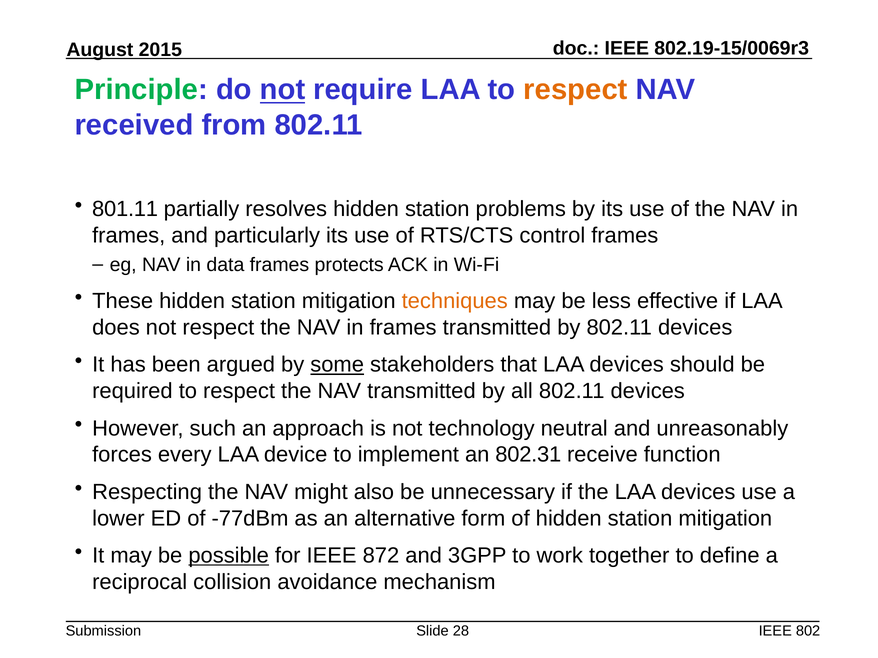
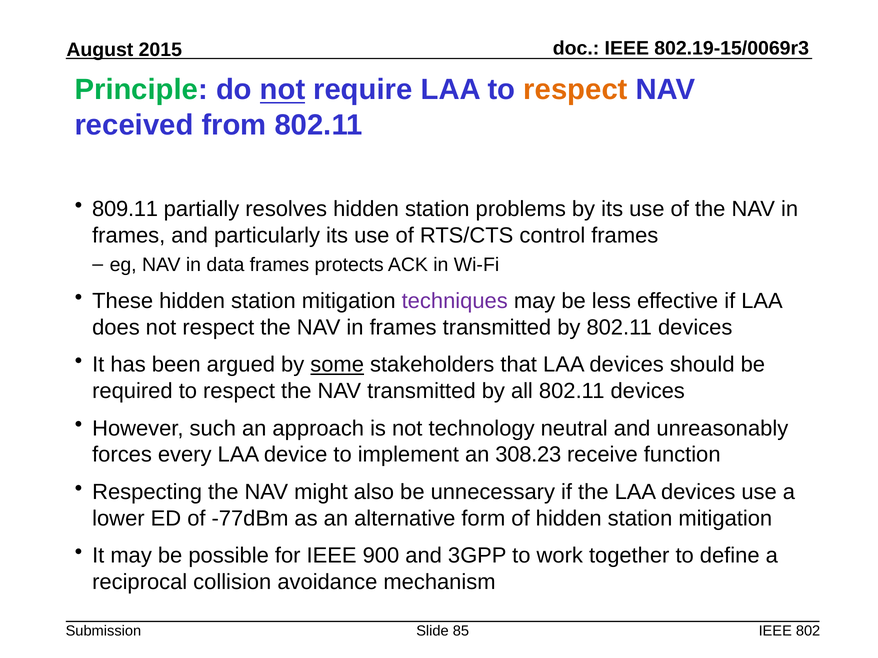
801.11: 801.11 -> 809.11 (125, 209)
techniques colour: orange -> purple (455, 301)
802.31: 802.31 -> 308.23 (528, 455)
possible underline: present -> none (229, 556)
872: 872 -> 900 (381, 556)
28: 28 -> 85 (461, 632)
